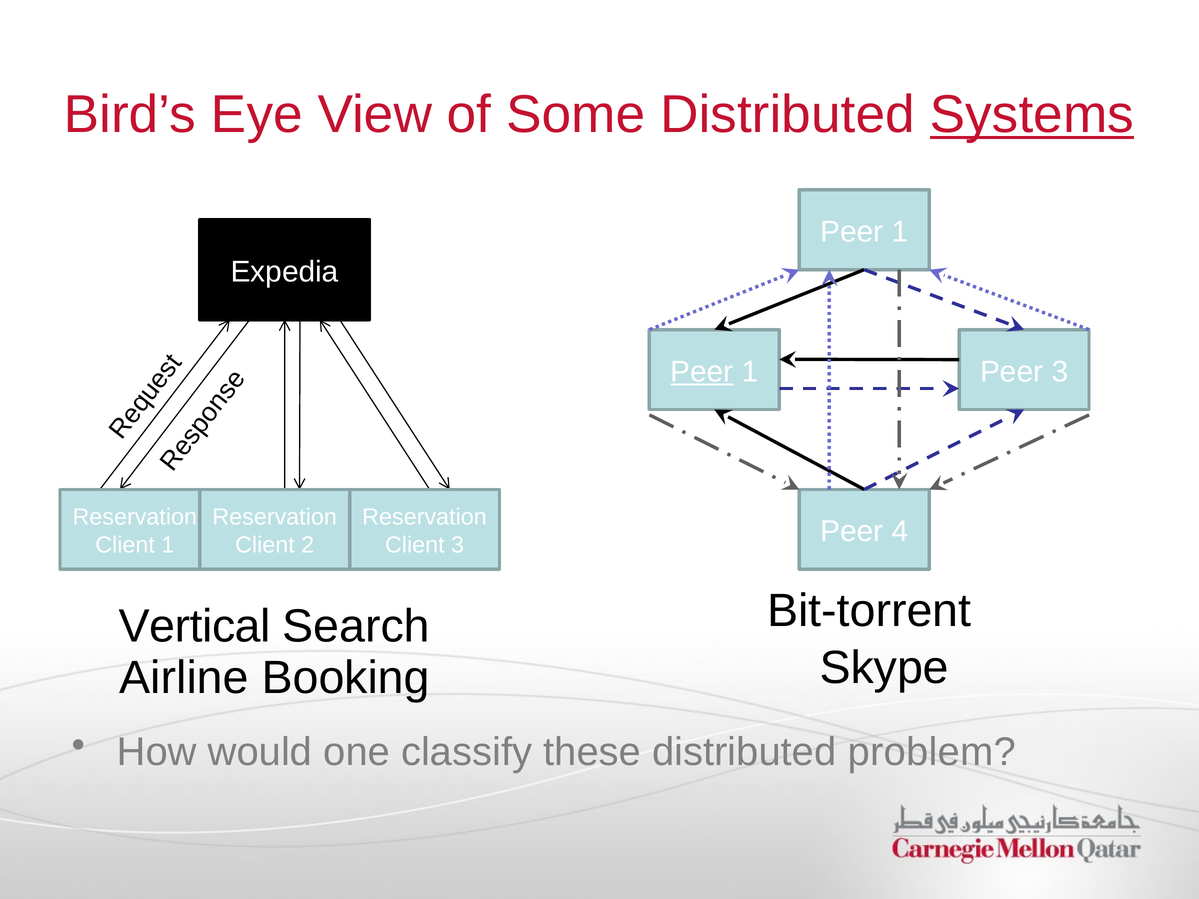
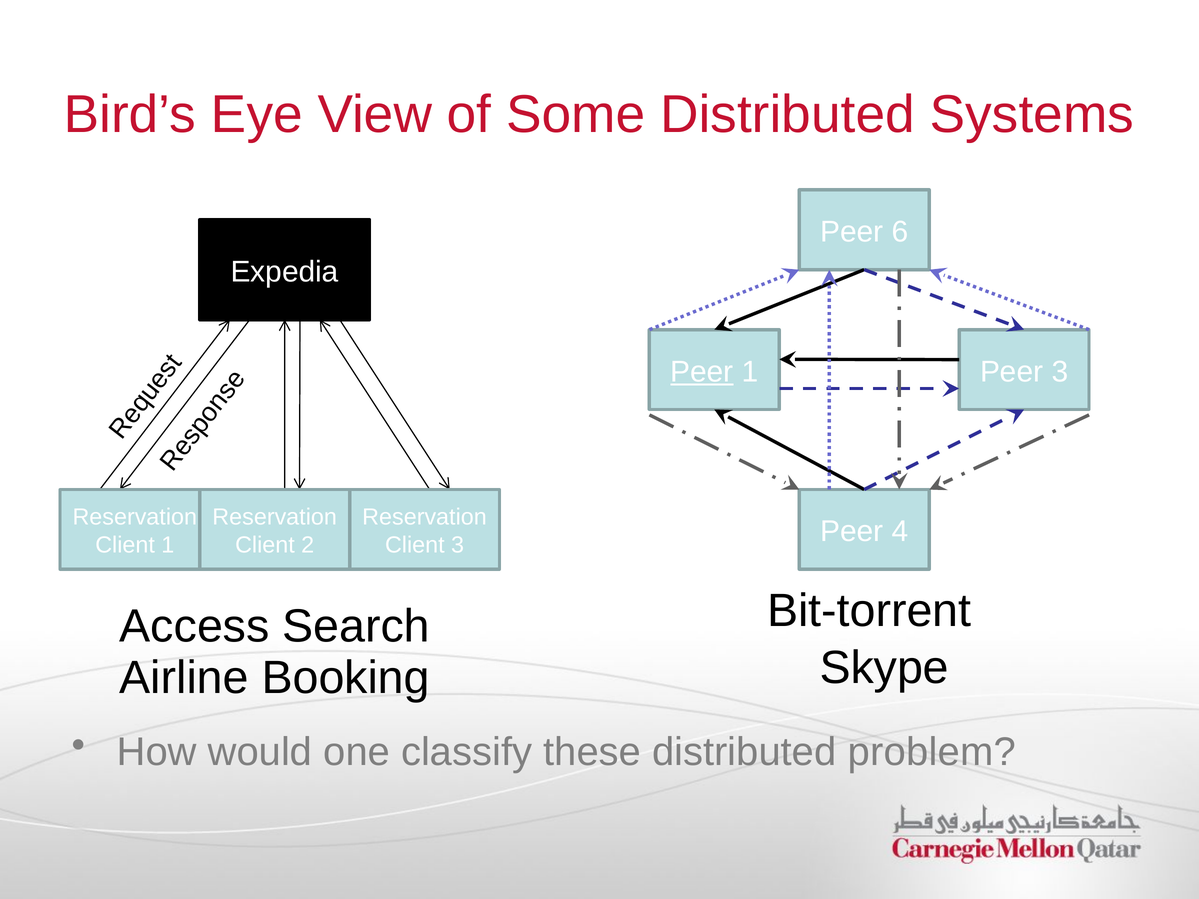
Systems underline: present -> none (1032, 115)
1: 1 -> 6 (900, 232)
Vertical: Vertical -> Access (194, 627)
